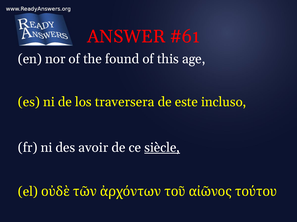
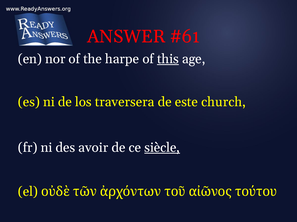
found: found -> harpe (122, 59)
this underline: none -> present (168, 59)
incluso: incluso -> church (224, 102)
